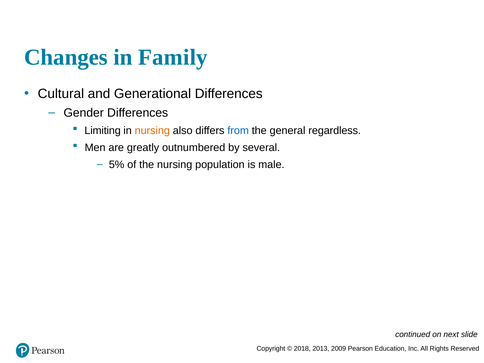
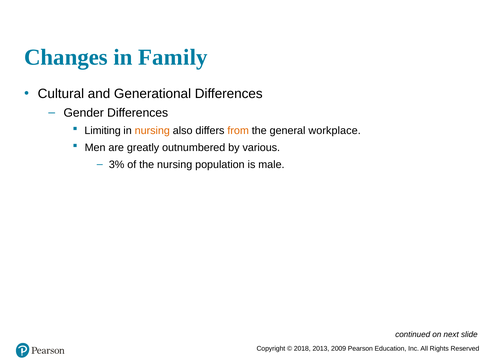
from colour: blue -> orange (238, 131)
regardless: regardless -> workplace (335, 131)
several: several -> various (261, 148)
5%: 5% -> 3% (117, 165)
